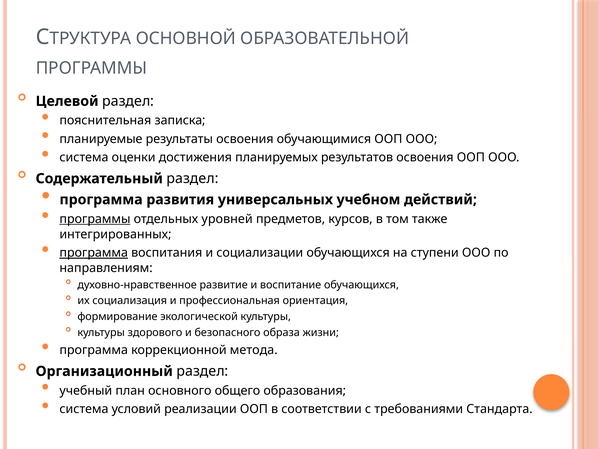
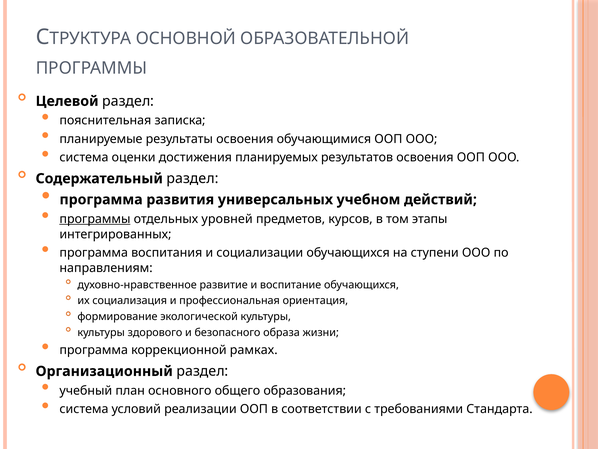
также: также -> этапы (430, 219)
программа underline: present -> none (94, 253)
метода: метода -> рамках (254, 350)
